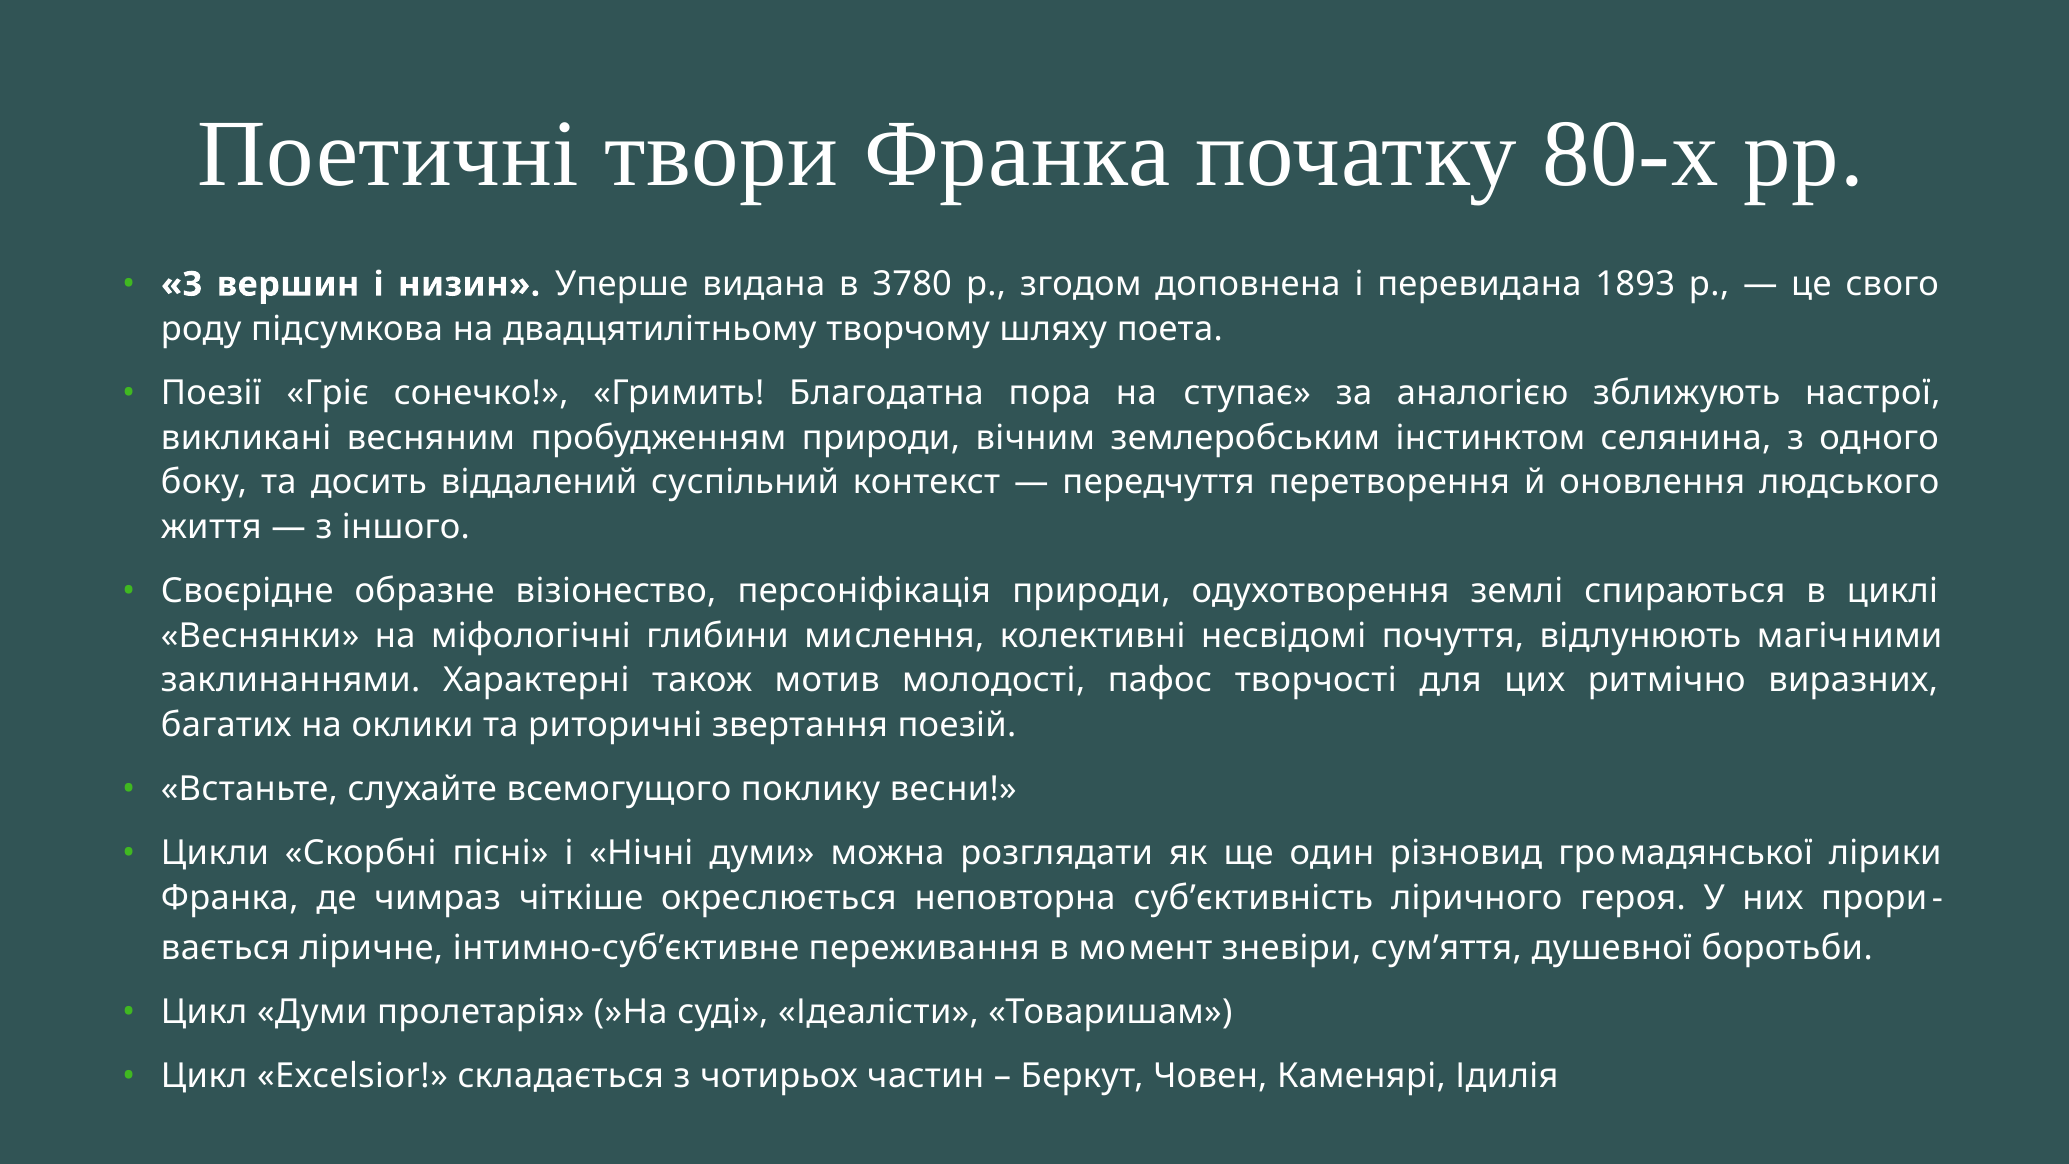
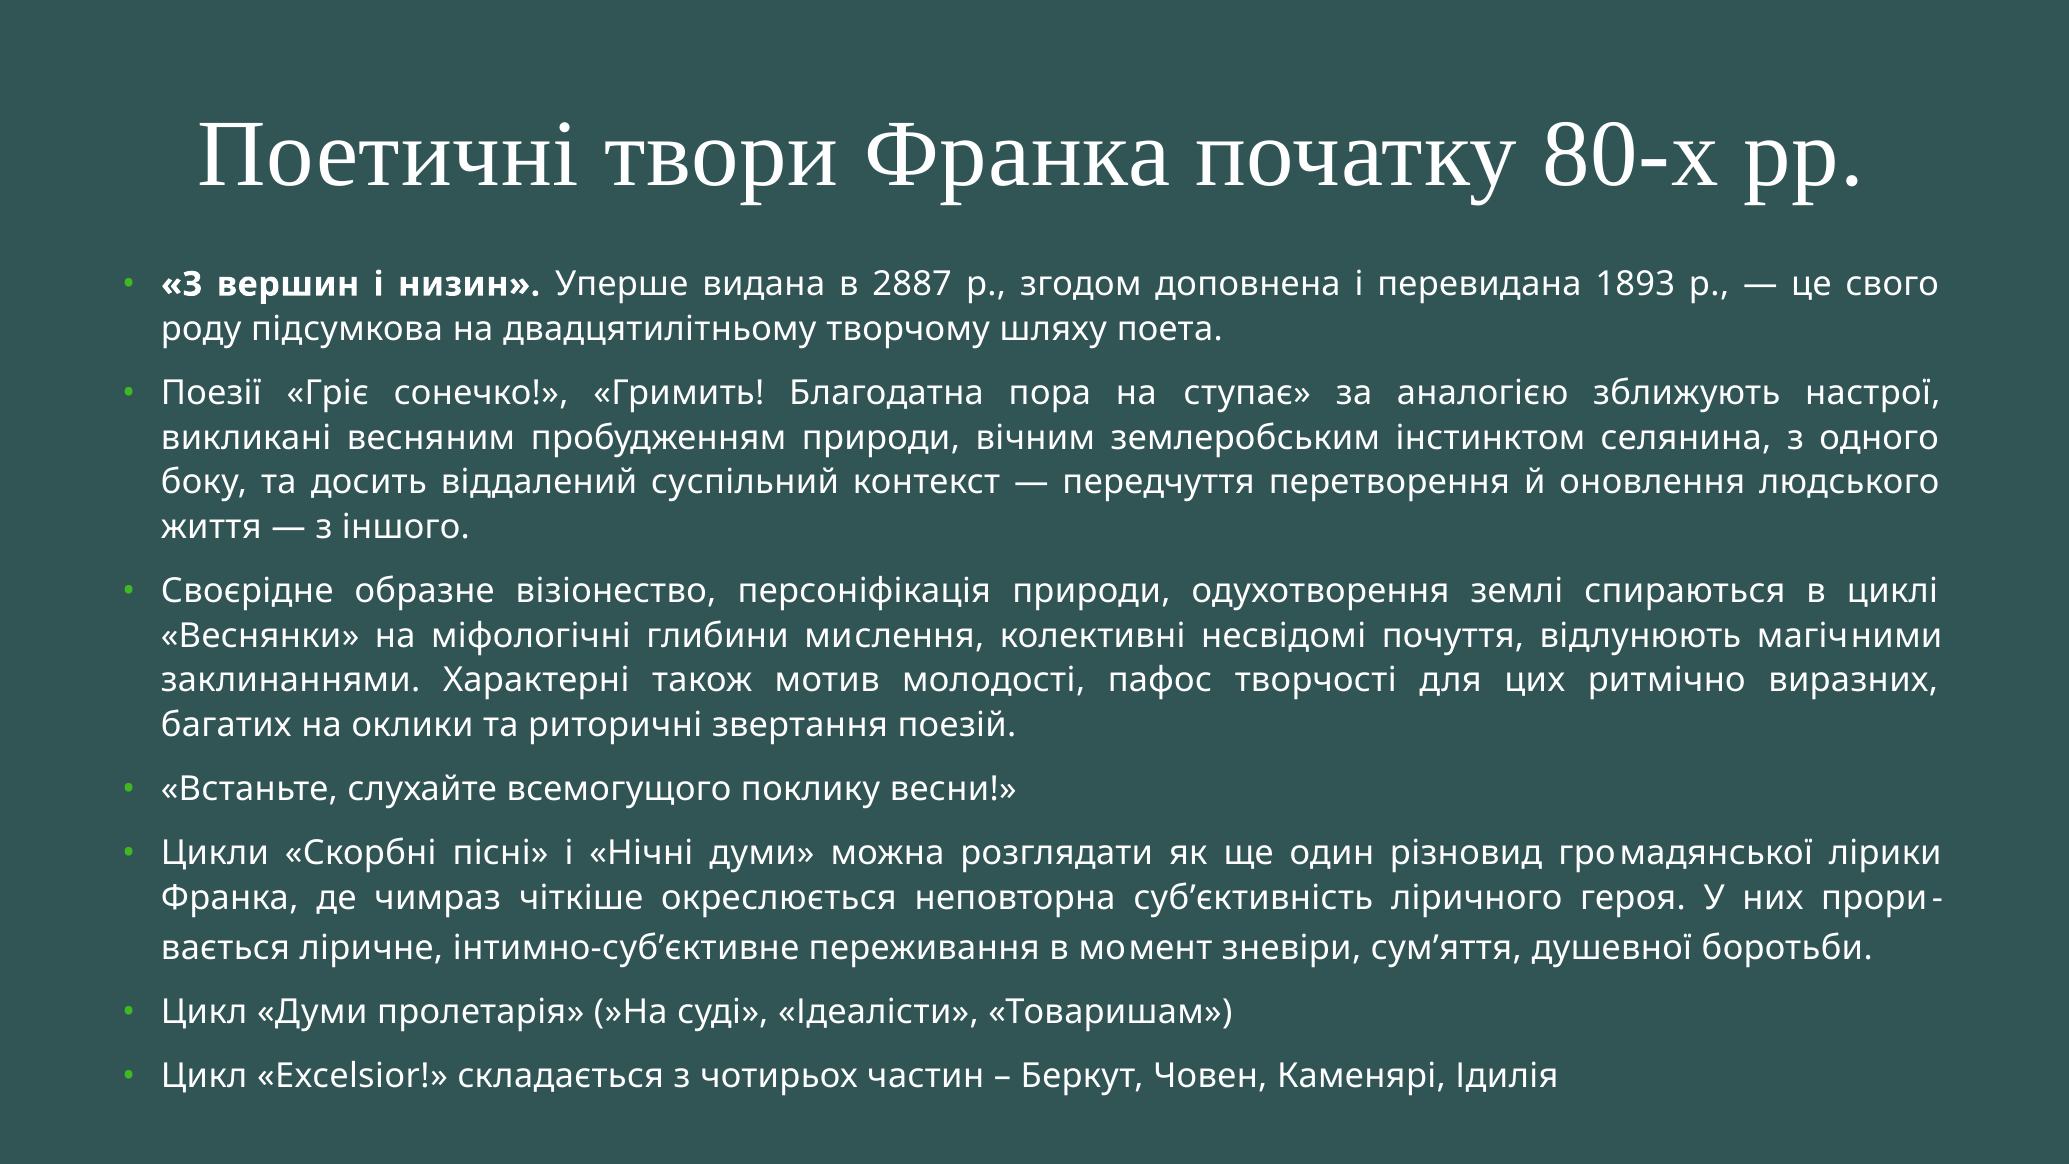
3780: 3780 -> 2887 (912, 284)
